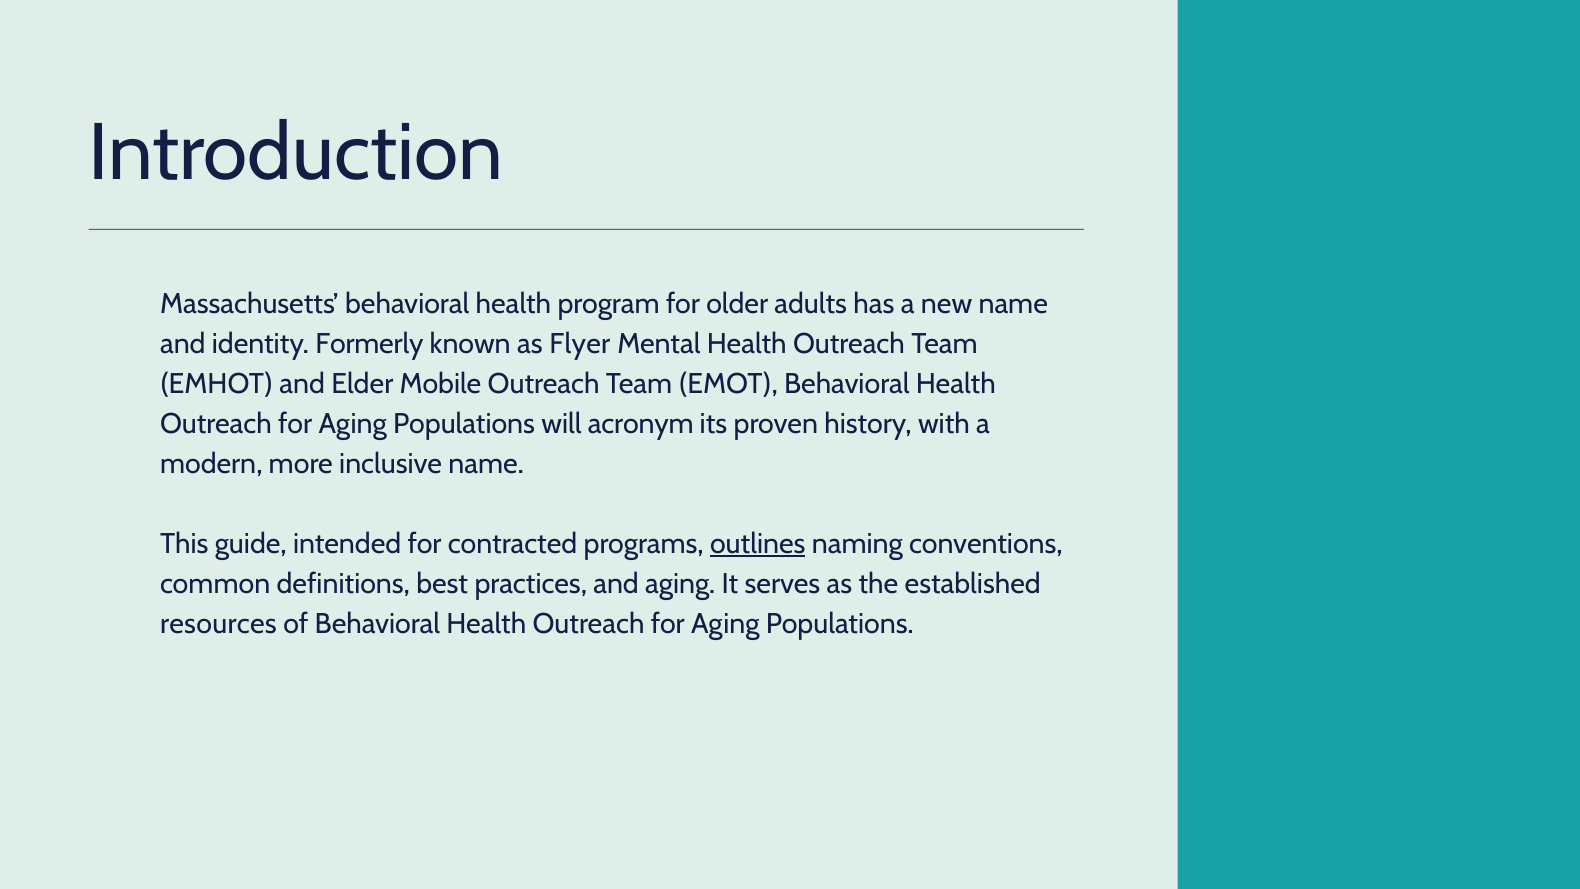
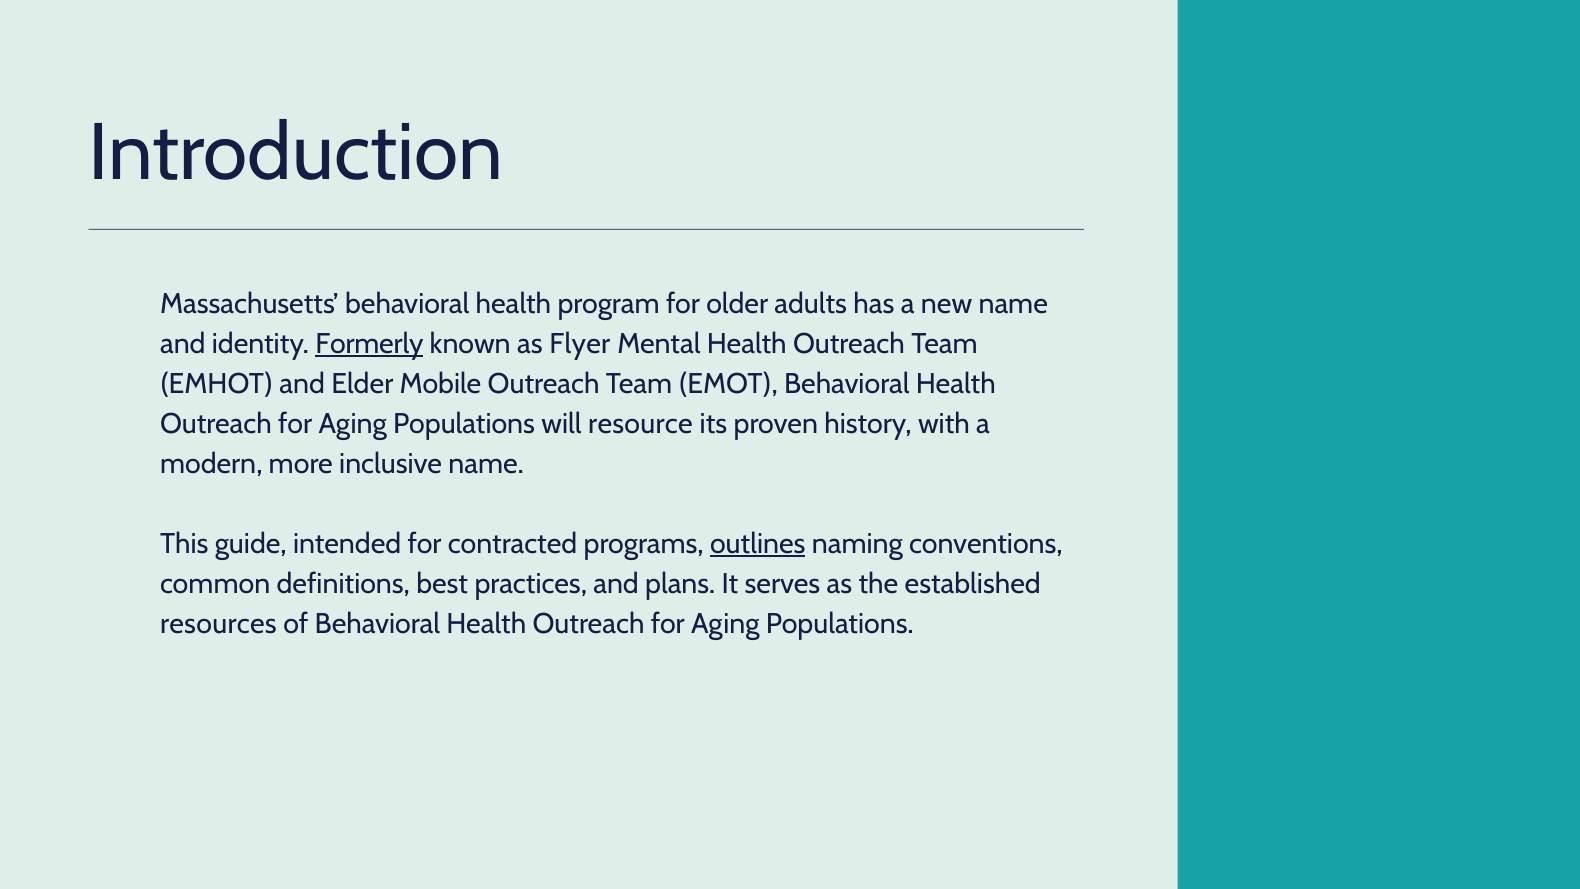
Formerly underline: none -> present (369, 344)
acronym: acronym -> resource (641, 424)
and aging: aging -> plans (680, 583)
